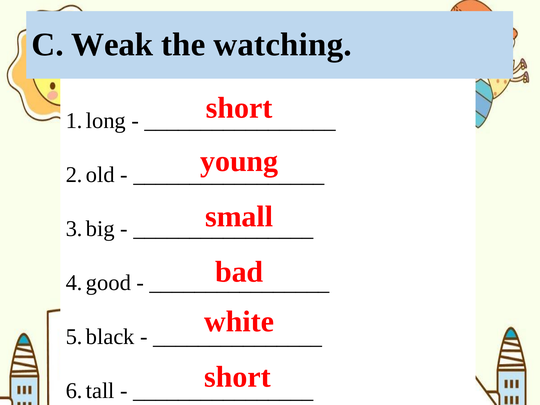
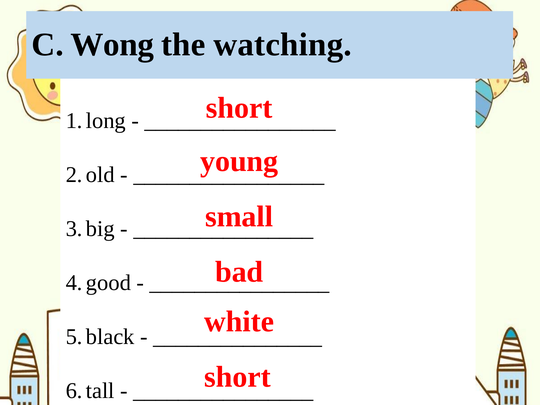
Weak: Weak -> Wong (112, 45)
